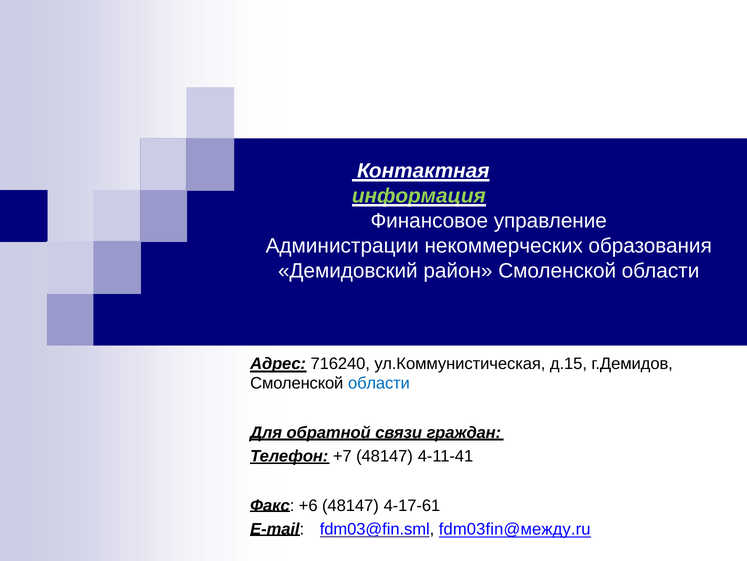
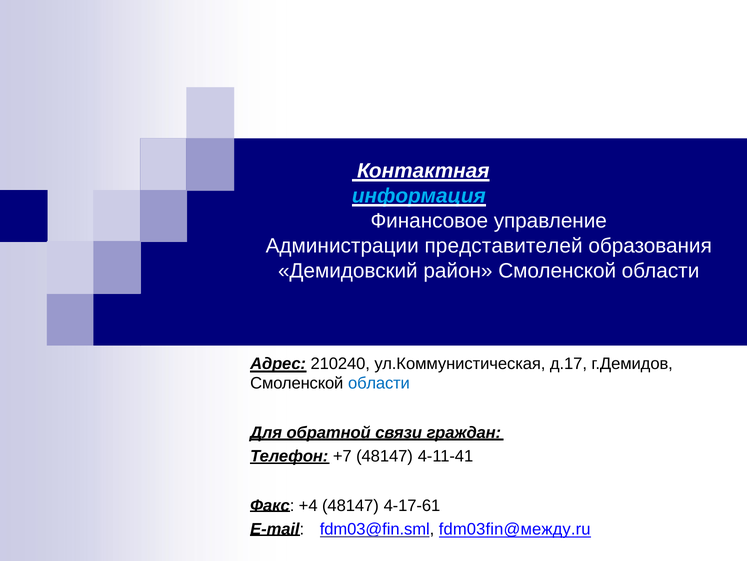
информация colour: light green -> light blue (419, 196)
некоммерческих: некоммерческих -> представителей (504, 246)
716240: 716240 -> 210240 (340, 363)
д.15: д.15 -> д.17 (568, 363)
+6: +6 -> +4 (308, 505)
